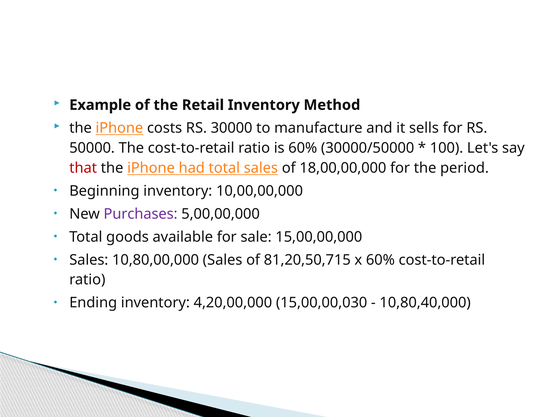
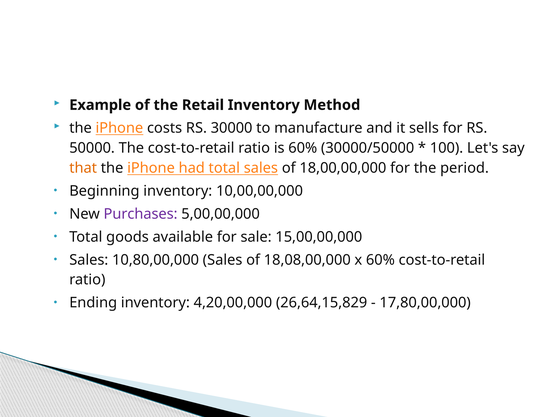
that colour: red -> orange (83, 168)
81,20,50,715: 81,20,50,715 -> 18,08,00,000 (307, 259)
15,00,00,030: 15,00,00,030 -> 26,64,15,829 (322, 302)
10,80,40,000: 10,80,40,000 -> 17,80,00,000 (425, 302)
